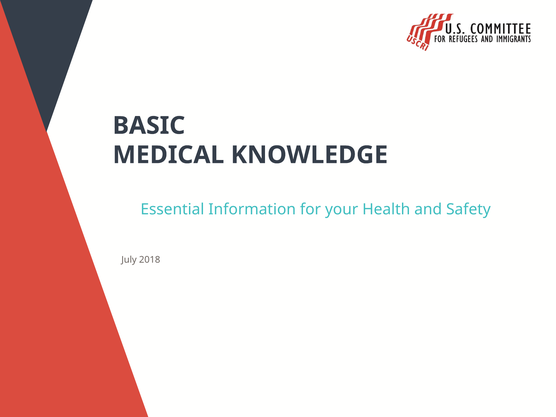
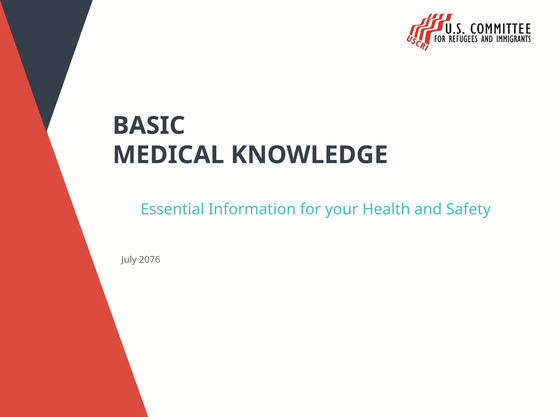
2018: 2018 -> 2076 (150, 260)
